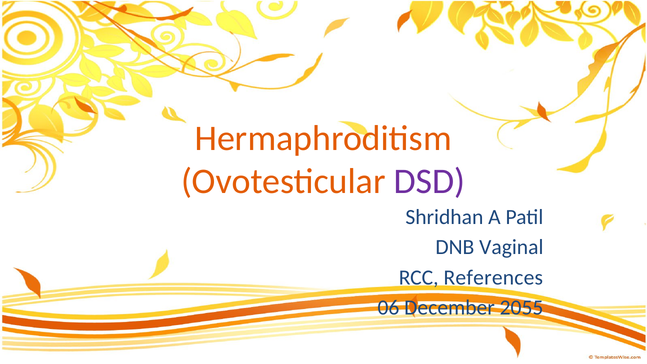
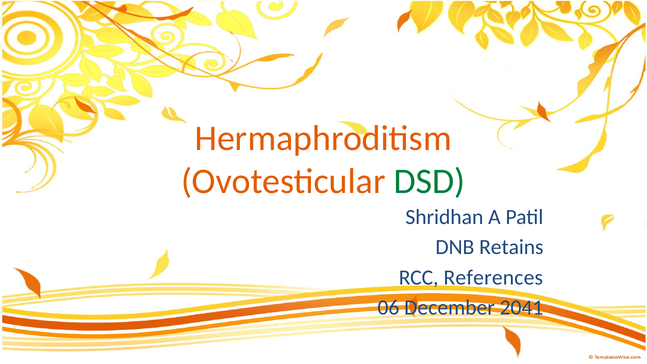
DSD colour: purple -> green (429, 181)
Vaginal: Vaginal -> Retains (511, 247)
2055: 2055 -> 2041 (522, 308)
